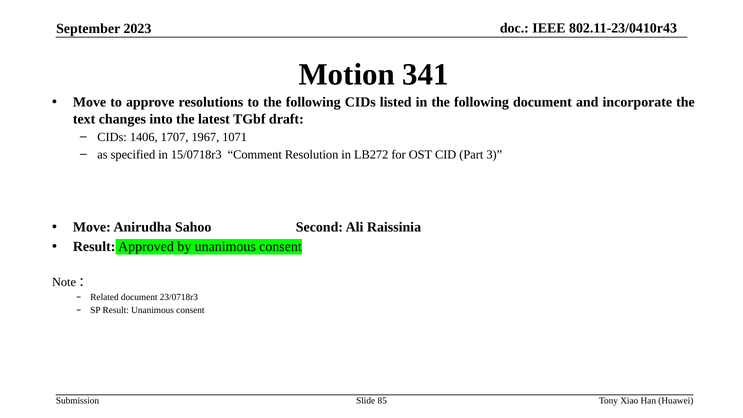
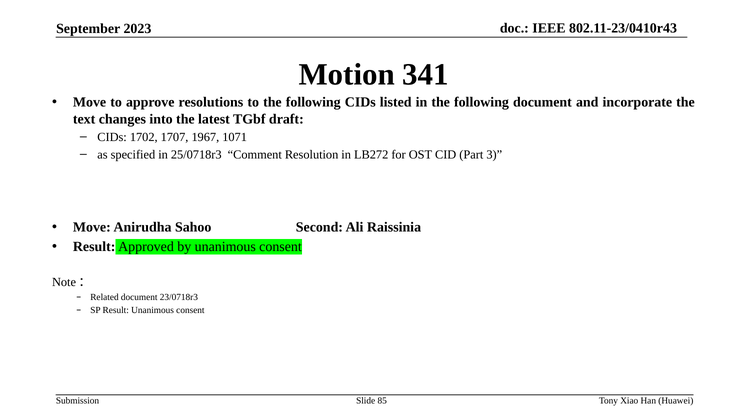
1406: 1406 -> 1702 (144, 137)
15/0718r3: 15/0718r3 -> 25/0718r3 (196, 154)
